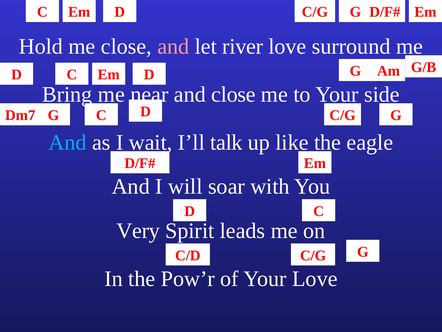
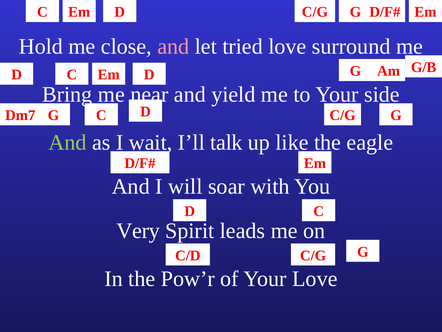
river: river -> tried (243, 46)
and close: close -> yield (233, 94)
And colour: light blue -> light green (68, 142)
